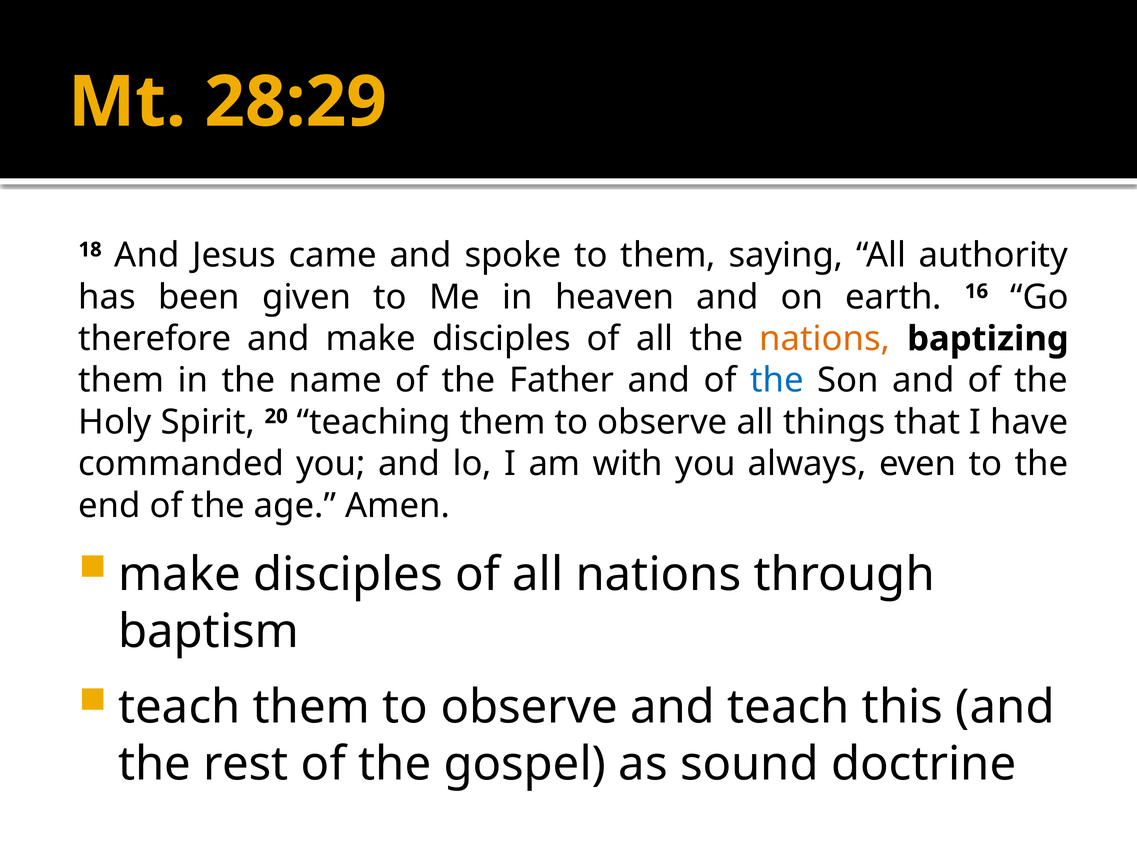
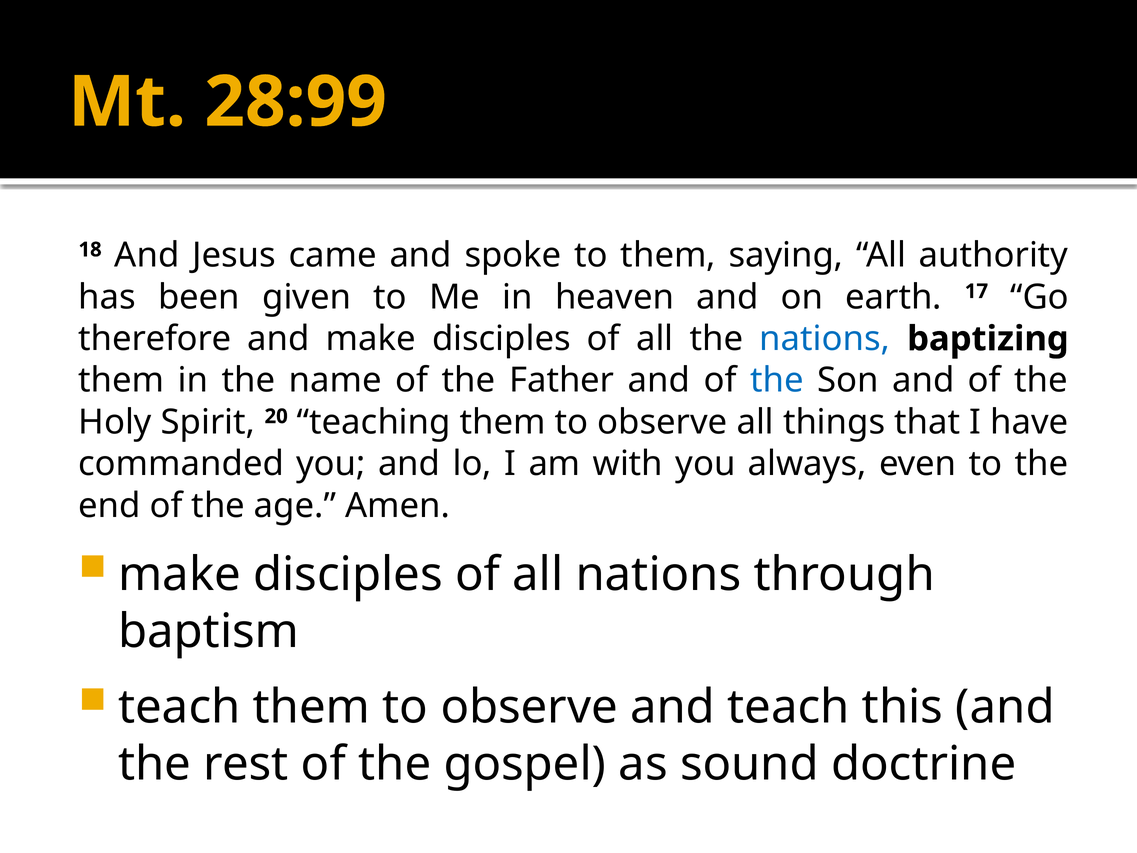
28:29: 28:29 -> 28:99 (296, 102)
16: 16 -> 17 (976, 291)
nations colour: orange -> blue (825, 339)
